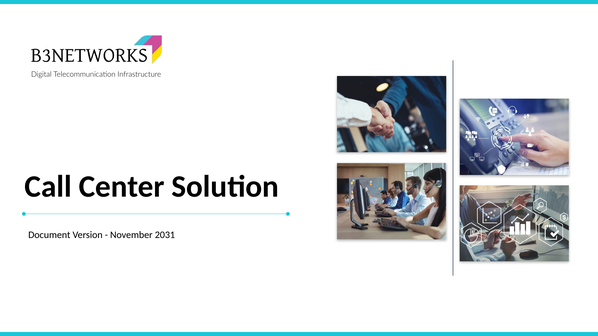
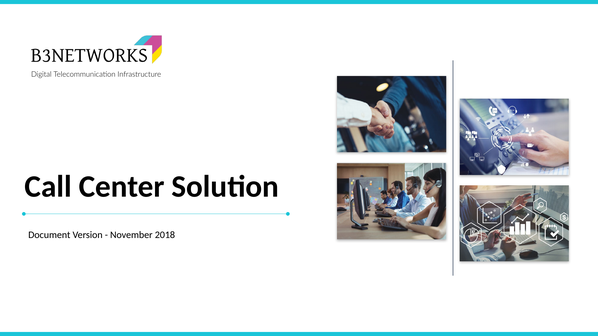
2031: 2031 -> 2018 (165, 235)
